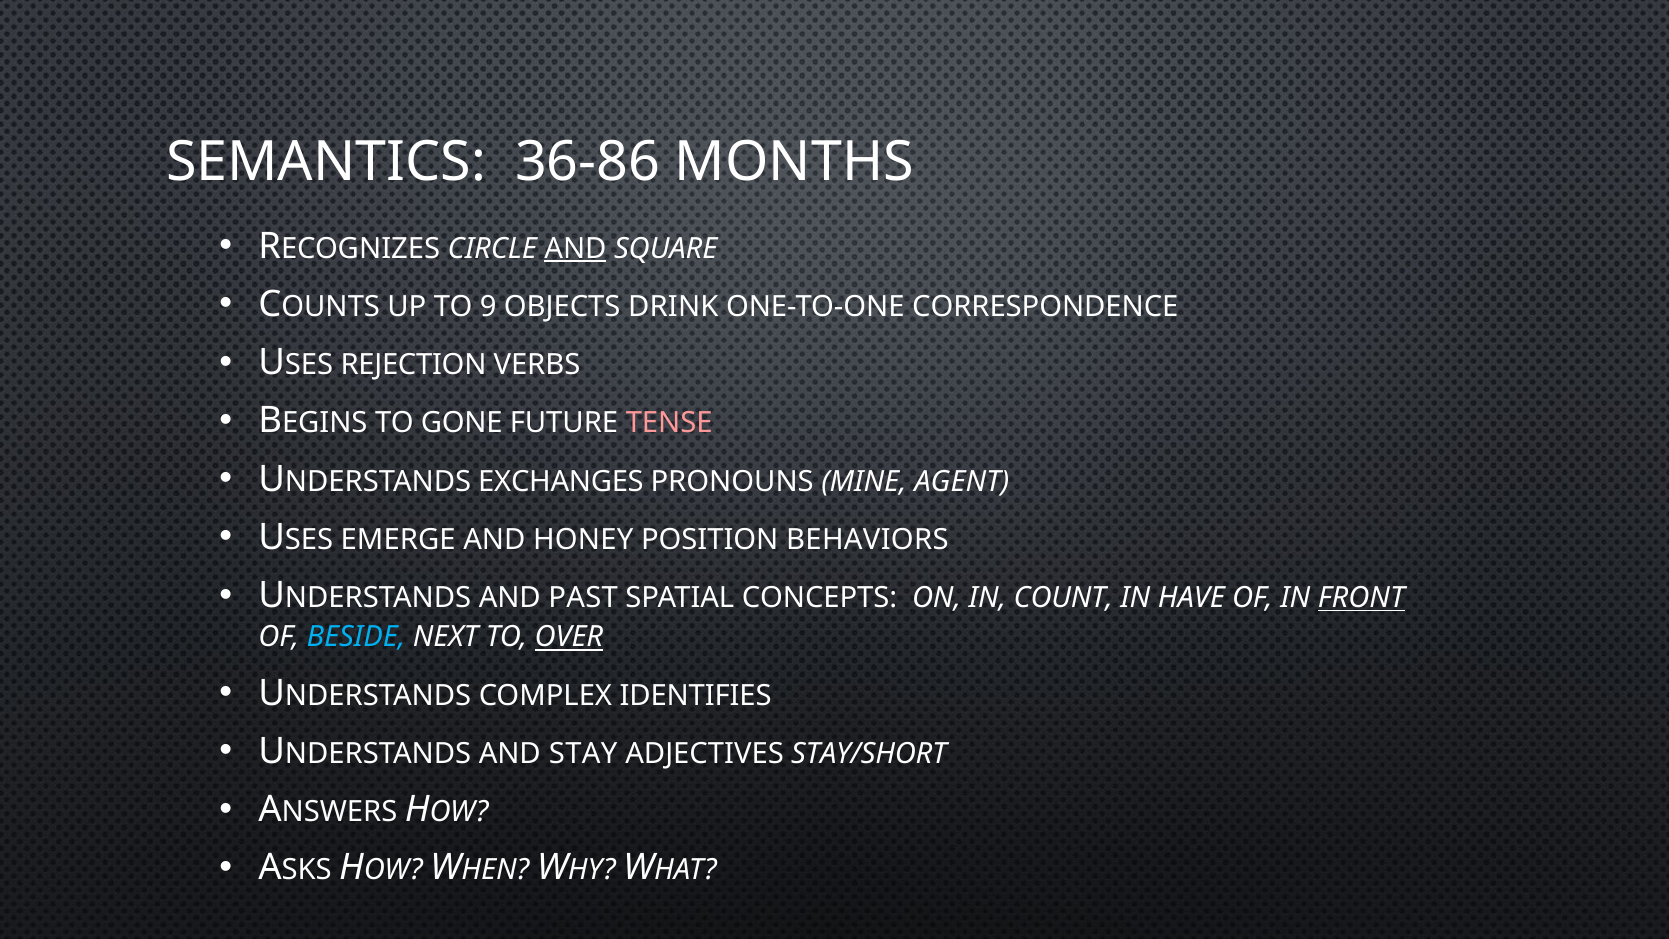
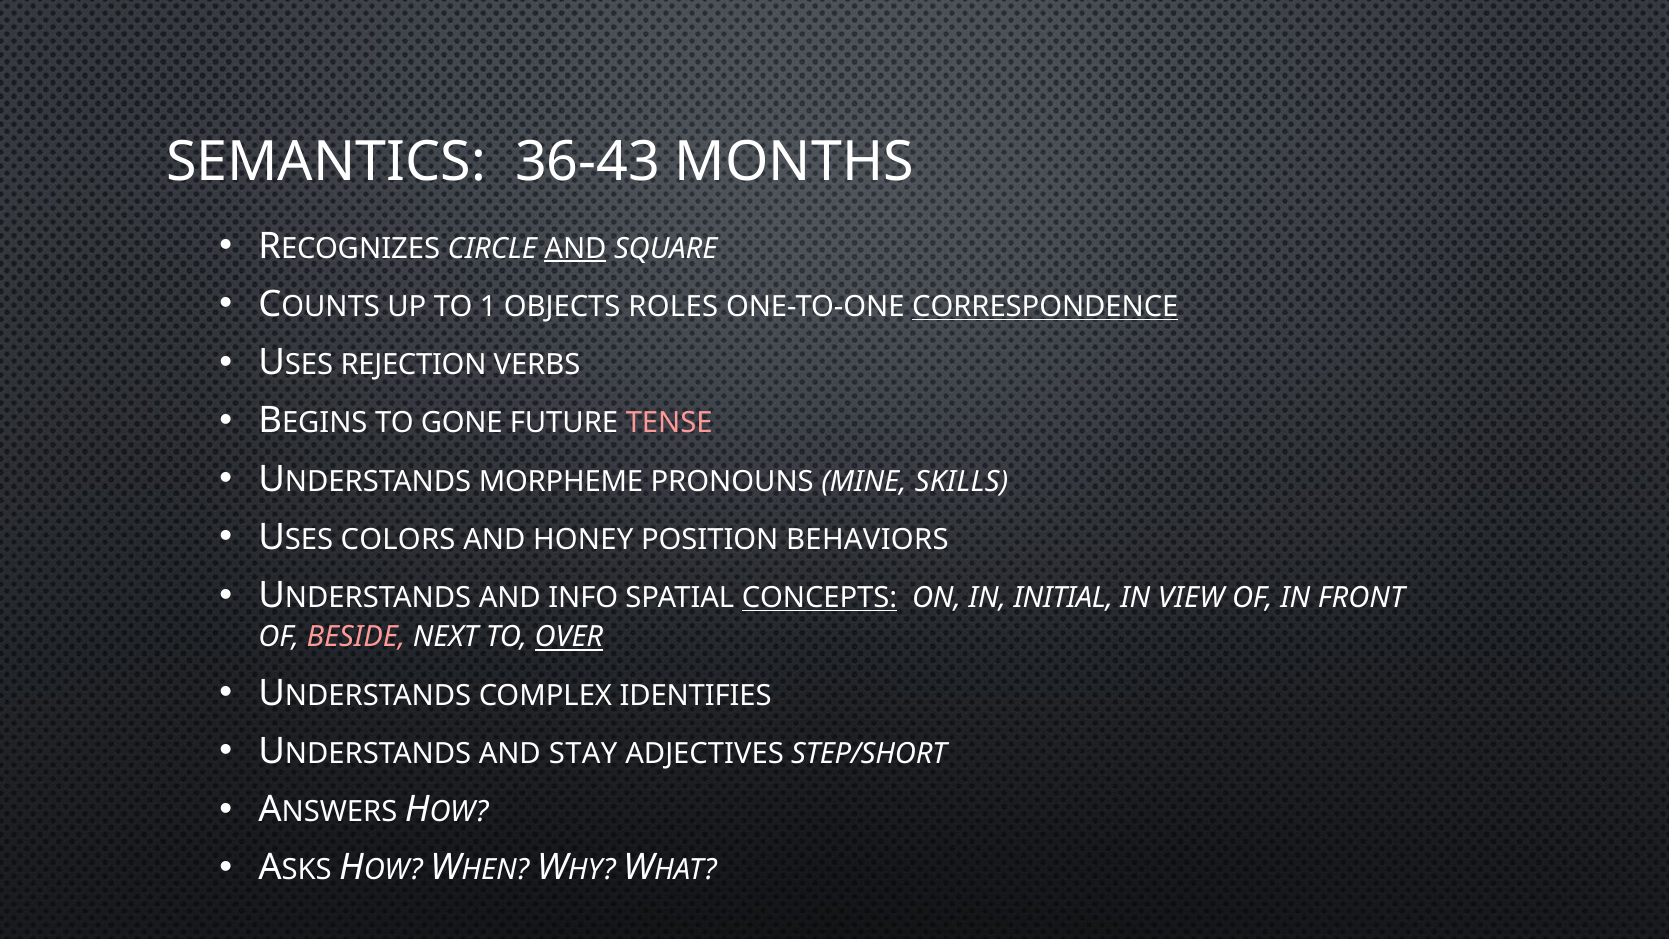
36-86: 36-86 -> 36-43 (588, 162)
9: 9 -> 1 (488, 307)
DRINK: DRINK -> ROLES (673, 307)
CORRESPONDENCE underline: none -> present (1045, 307)
EXCHANGES: EXCHANGES -> MORPHEME (561, 481)
AGENT: AGENT -> SKILLS (962, 481)
EMERGE: EMERGE -> COLORS (398, 540)
PAST: PAST -> INFO (583, 598)
CONCEPTS underline: none -> present (819, 598)
COUNT: COUNT -> INITIAL (1063, 598)
HAVE: HAVE -> VIEW (1191, 598)
FRONT underline: present -> none (1361, 598)
BESIDE colour: light blue -> pink (356, 637)
STAY/SHORT: STAY/SHORT -> STEP/SHORT (869, 754)
